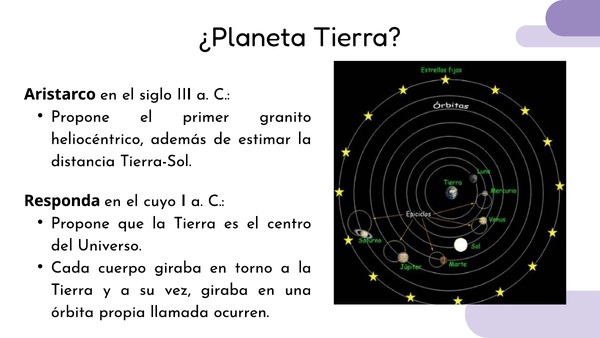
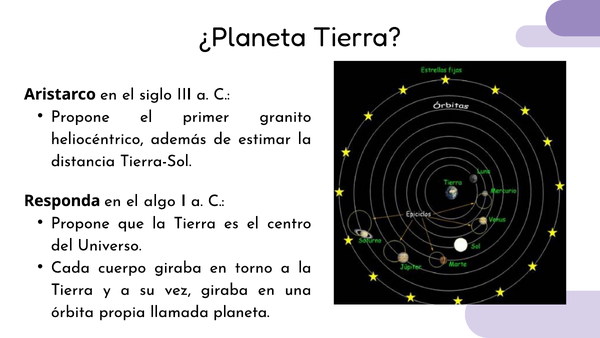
cuyo: cuyo -> algo (160, 201)
ocurren: ocurren -> planeta (241, 311)
